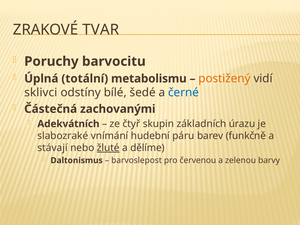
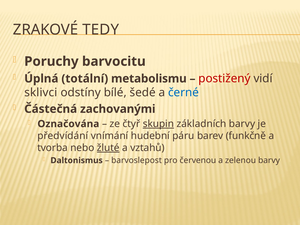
TVAR: TVAR -> TEDY (101, 30)
postižený colour: orange -> red (225, 79)
Adekvátních: Adekvátních -> Označována (68, 124)
skupin underline: none -> present (158, 124)
základních úrazu: úrazu -> barvy (242, 124)
slabozraké: slabozraké -> předvídání (63, 136)
stávají: stávají -> tvorba (53, 148)
dělíme: dělíme -> vztahů (147, 148)
